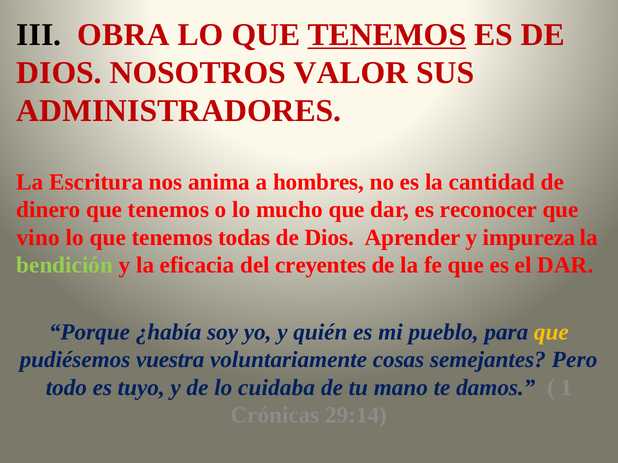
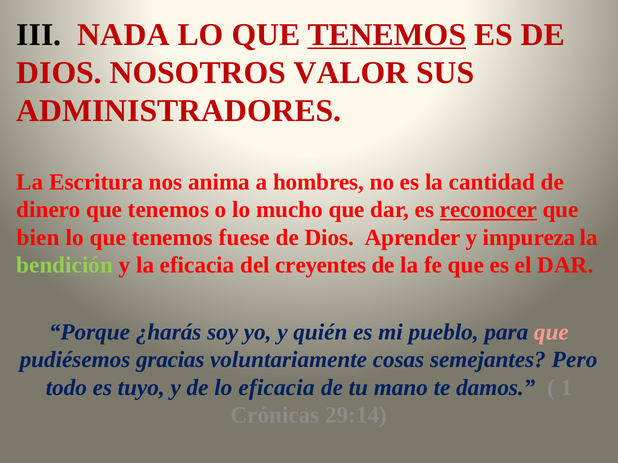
OBRA: OBRA -> NADA (123, 35)
reconocer underline: none -> present (488, 210)
vino: vino -> bien (38, 238)
todas: todas -> fuese (244, 238)
¿había: ¿había -> ¿harás (169, 332)
que colour: yellow -> pink (551, 332)
vuestra: vuestra -> gracias (170, 360)
lo cuidaba: cuidaba -> eficacia (277, 388)
